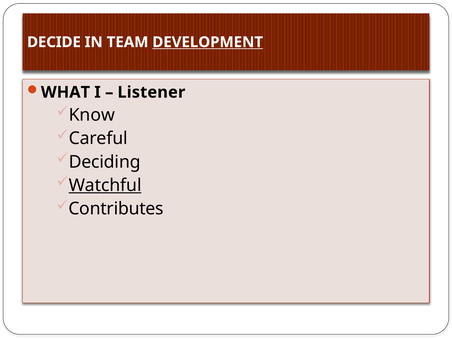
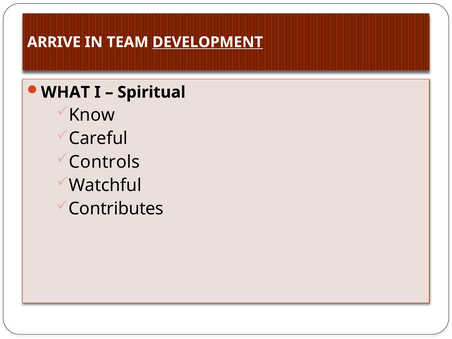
DECIDE: DECIDE -> ARRIVE (54, 42)
Listener: Listener -> Spiritual (151, 92)
Deciding: Deciding -> Controls (105, 162)
Watchful underline: present -> none (105, 185)
